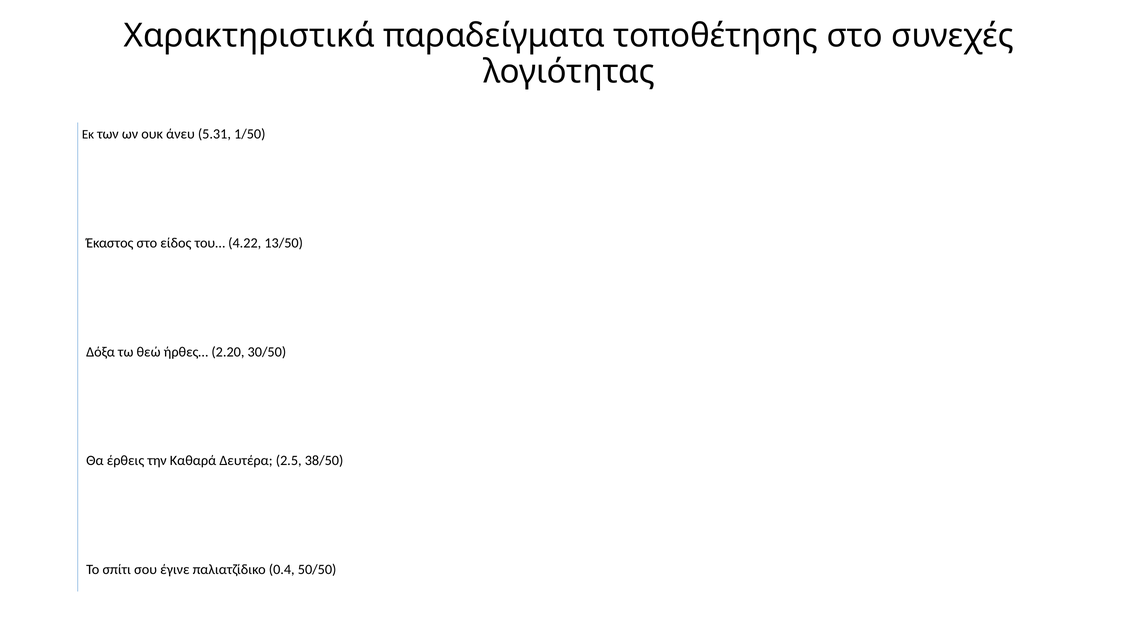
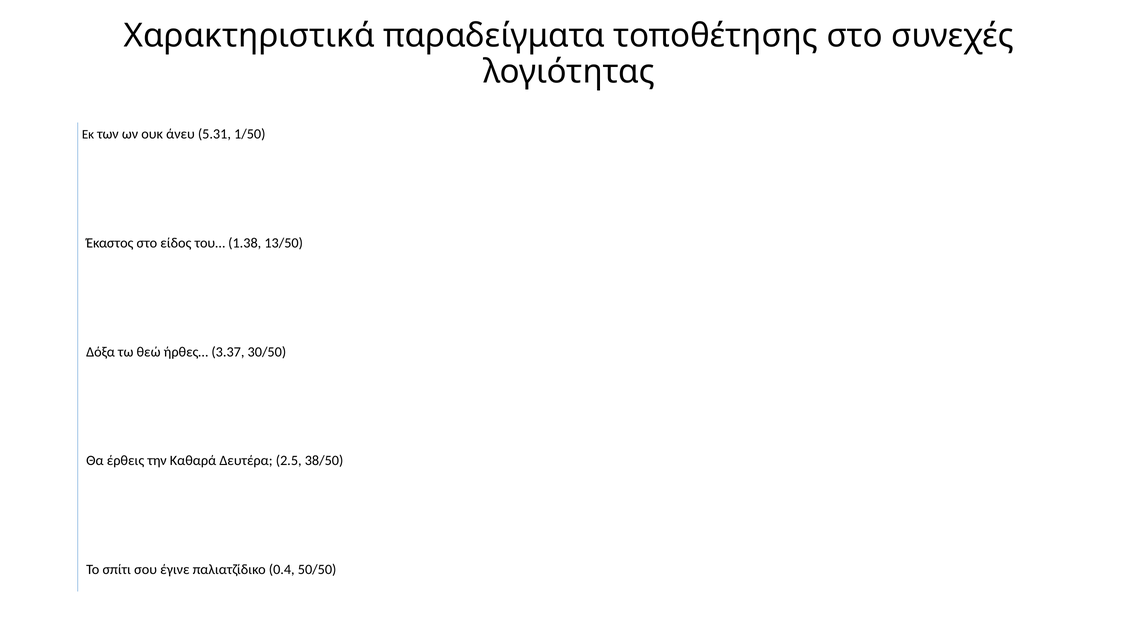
4.22: 4.22 -> 1.38 (245, 243)
2.20: 2.20 -> 3.37 (228, 352)
